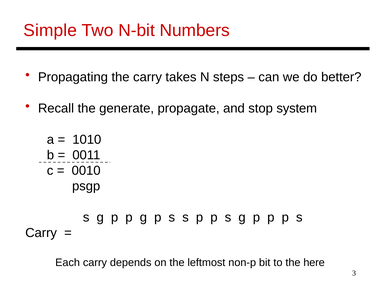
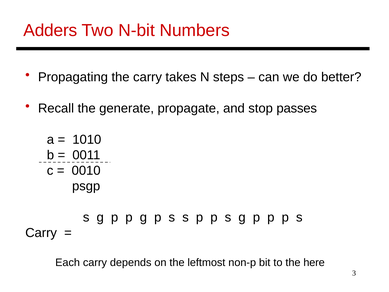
Simple: Simple -> Adders (50, 30)
system: system -> passes (297, 108)
